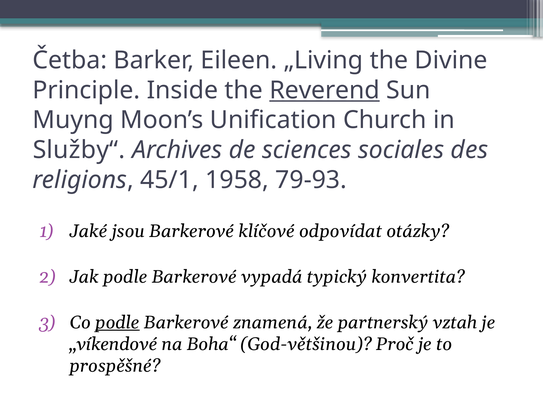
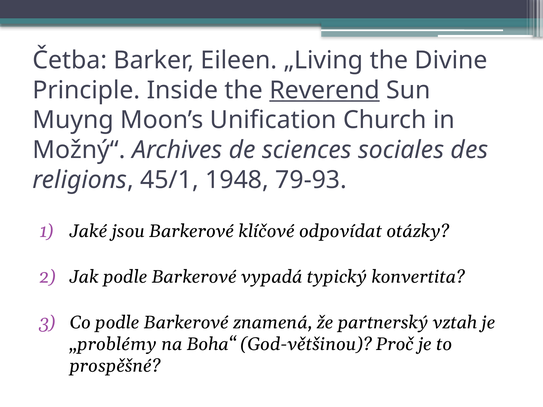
Služby“: Služby“ -> Možný“ (79, 150)
1958: 1958 -> 1948 (237, 180)
podle underline: present -> none (117, 323)
„víkendové: „víkendové -> „problémy (113, 344)
